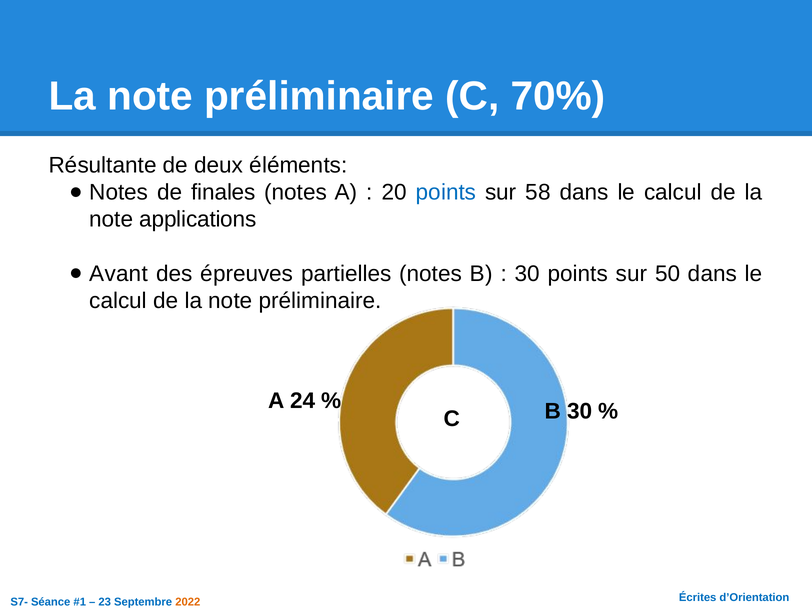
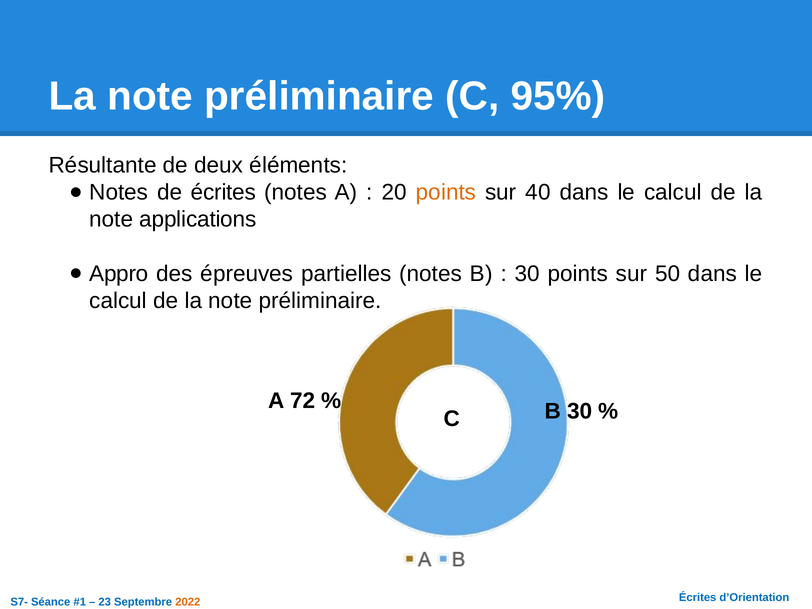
70%: 70% -> 95% (558, 96)
de finales: finales -> écrites (223, 192)
points colour: blue -> orange (446, 192)
58: 58 -> 40 (538, 192)
Avant: Avant -> Appro (119, 274)
24: 24 -> 72 (303, 401)
